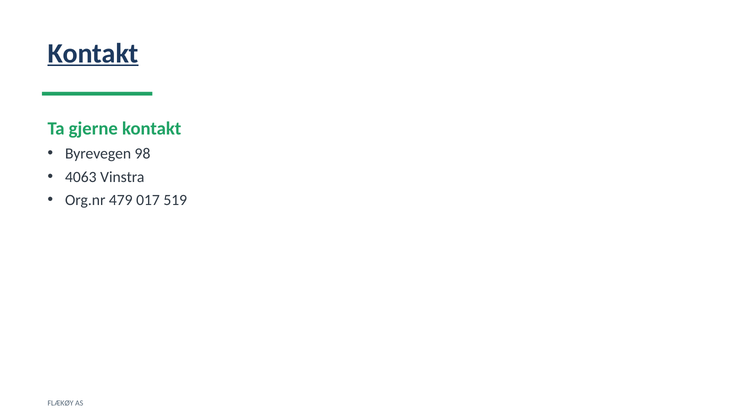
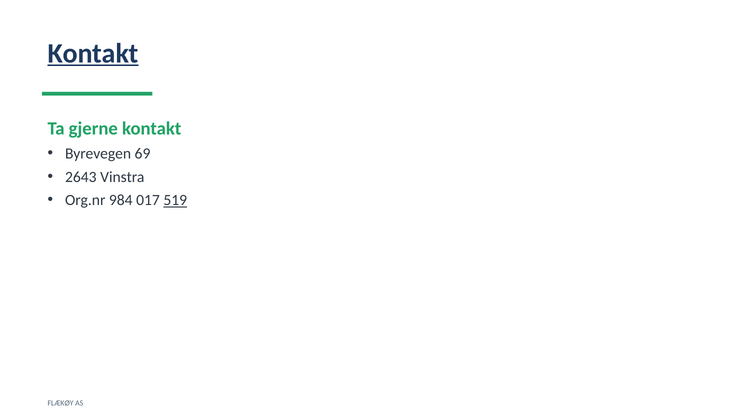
98: 98 -> 69 (142, 154)
4063: 4063 -> 2643 (81, 177)
479: 479 -> 984 (121, 200)
519 underline: none -> present (175, 200)
